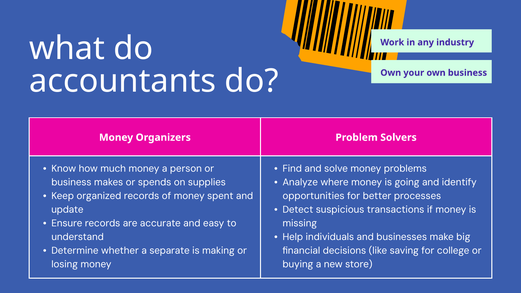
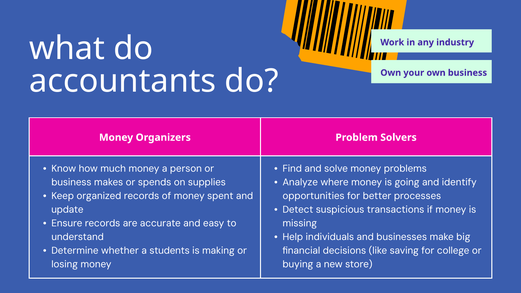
separate: separate -> students (170, 251)
